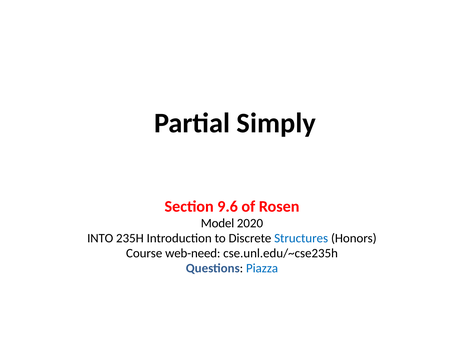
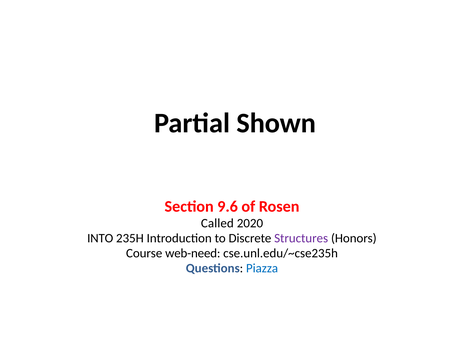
Simply: Simply -> Shown (276, 123)
Model: Model -> Called (217, 223)
Structures colour: blue -> purple (301, 238)
